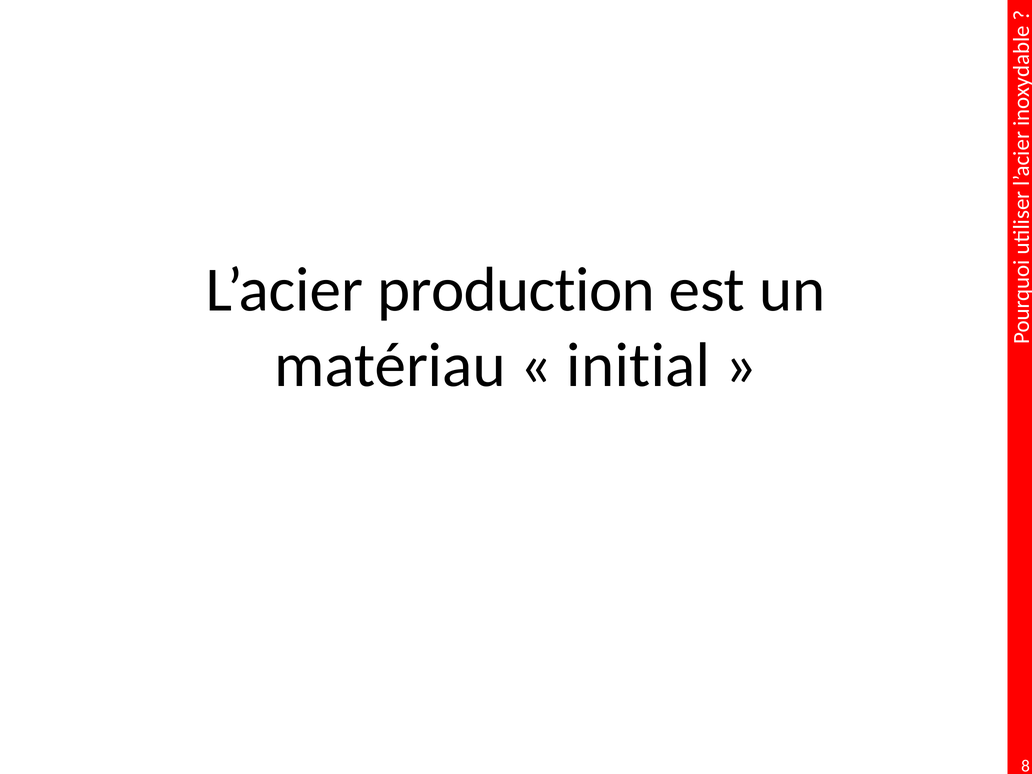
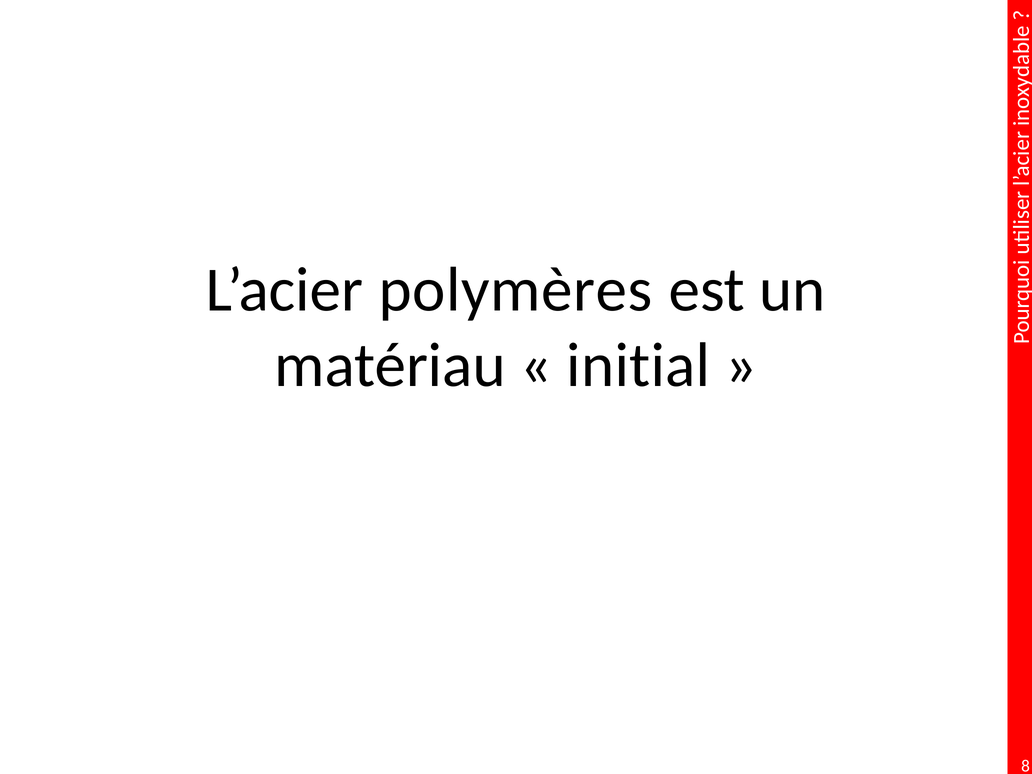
production: production -> polymères (516, 290)
